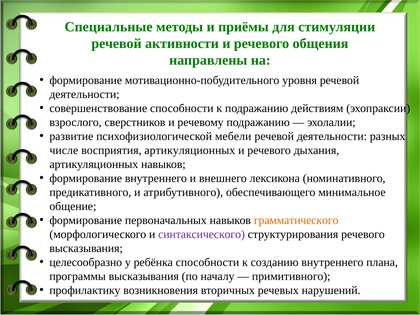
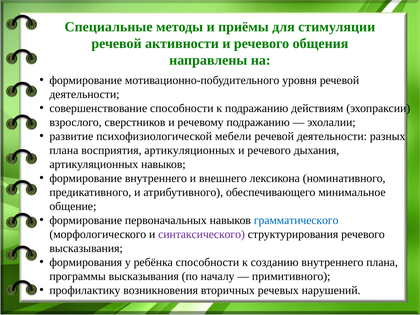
числе: числе -> плана (64, 150)
грамматического colour: orange -> blue (296, 220)
целесообразно: целесообразно -> формирования (86, 262)
